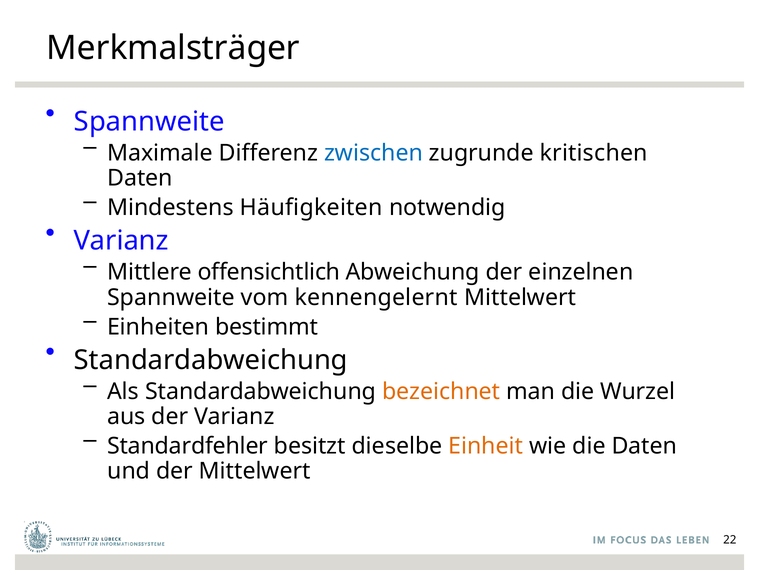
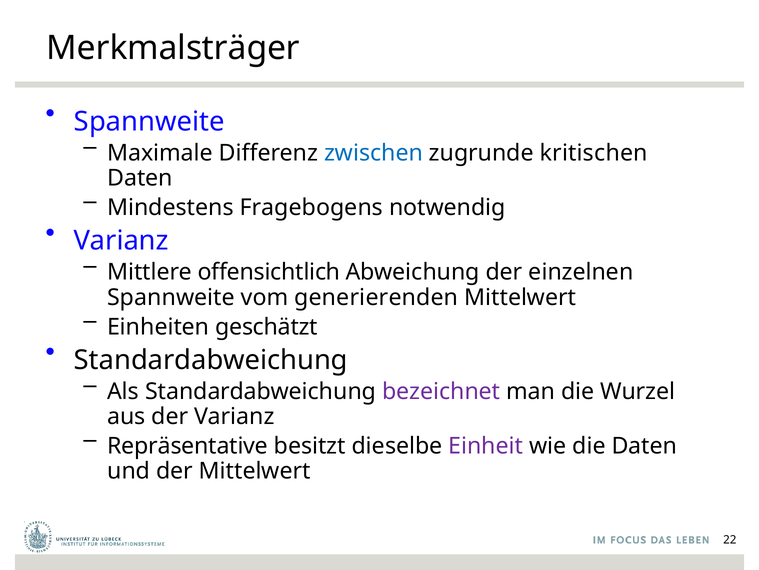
Häufigkeiten: Häufigkeiten -> Fragebogens (311, 207)
kennengelernt: kennengelernt -> generierenden (376, 297)
bestimmt: bestimmt -> geschätzt (267, 327)
bezeichnet colour: orange -> purple (441, 391)
Standardfehler: Standardfehler -> Repräsentative (188, 446)
Einheit colour: orange -> purple (486, 446)
